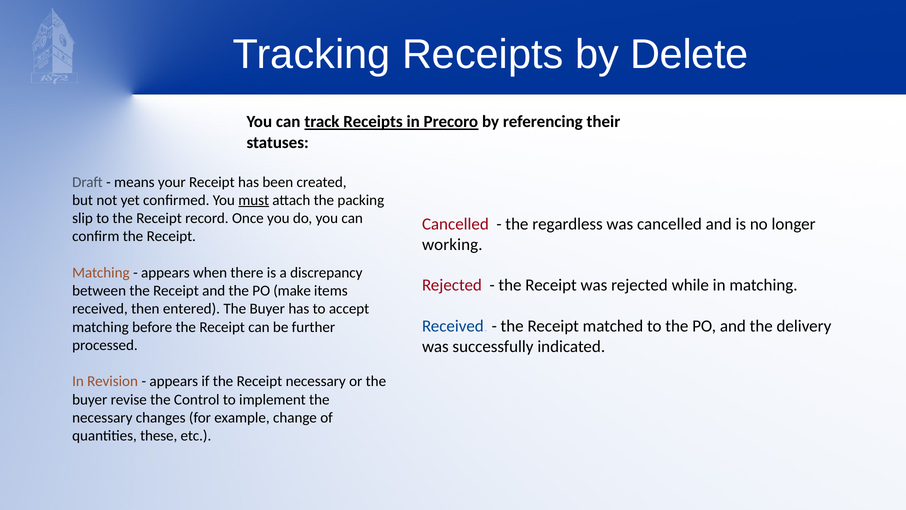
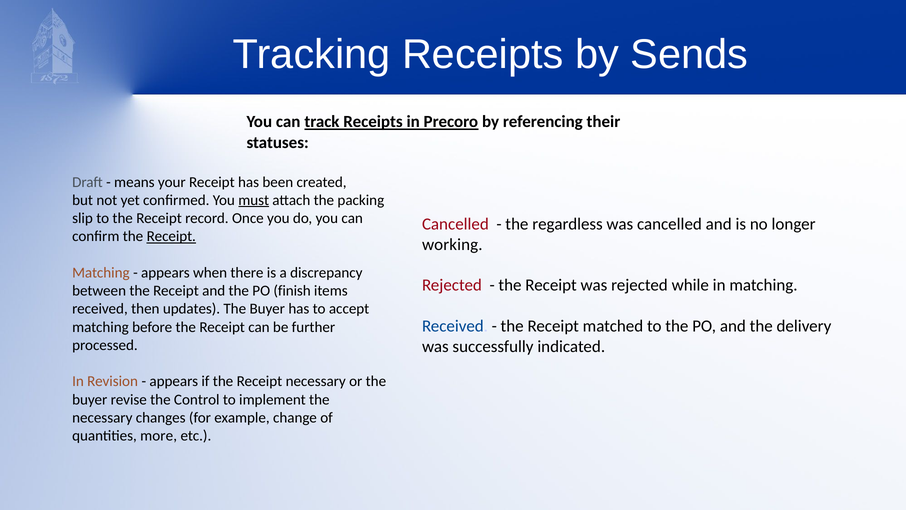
Delete: Delete -> Sends (689, 55)
Receipt underline: none -> present (171, 236)
make: make -> finish (292, 291)
entered: entered -> updates (192, 309)
these: these -> more (159, 435)
